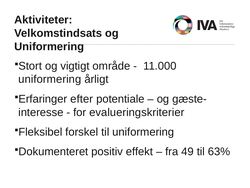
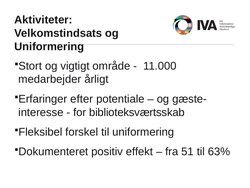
uniformering: uniformering -> medarbejder (50, 79)
evalueringskriterier: evalueringskriterier -> biblioteksværtsskab (137, 112)
49: 49 -> 51 (188, 151)
